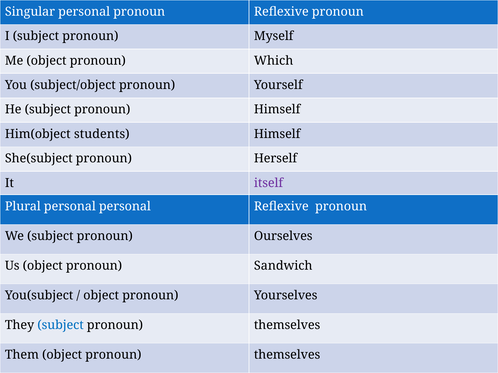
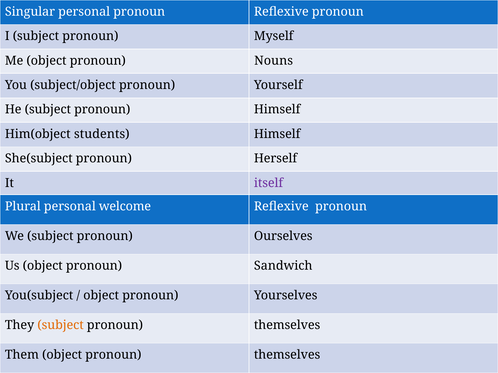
Which: Which -> Nouns (274, 61)
personal personal: personal -> welcome (125, 207)
subject colour: blue -> orange (61, 326)
